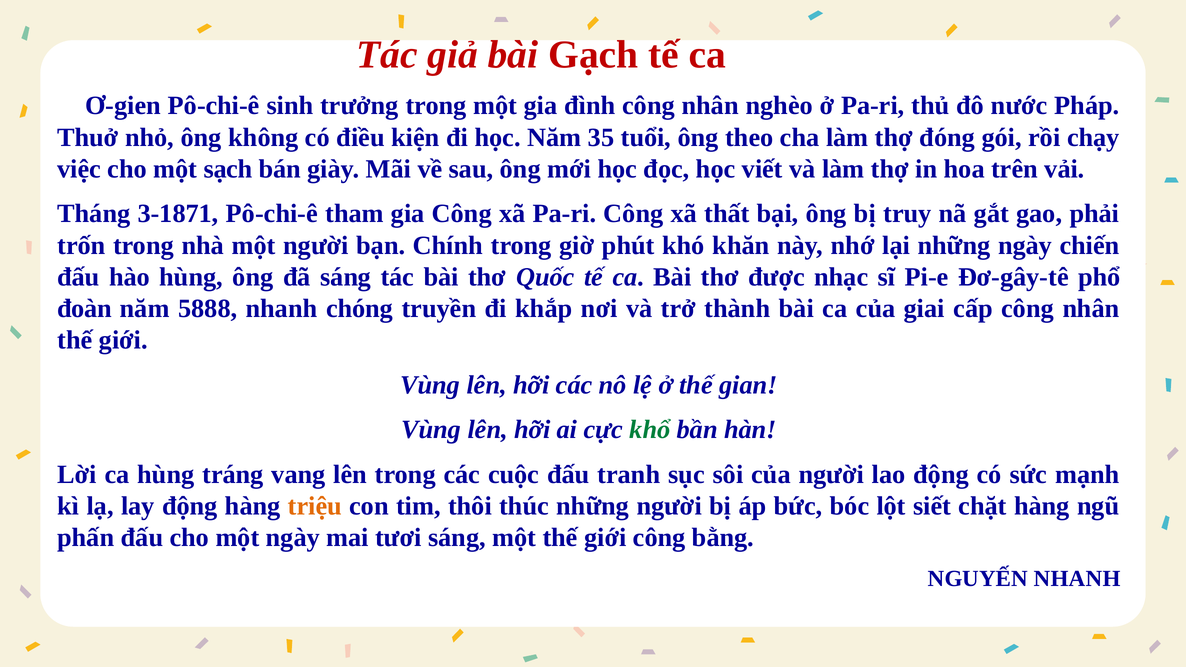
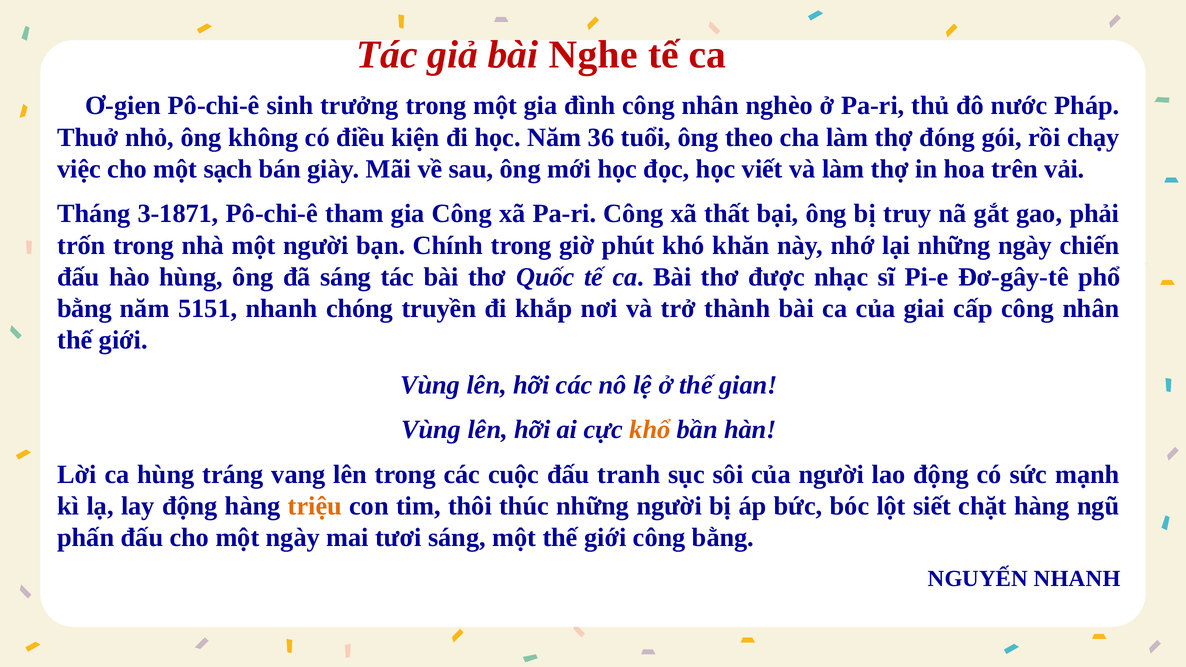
Gạch: Gạch -> Nghe (593, 55)
35: 35 -> 36 (601, 137)
đoàn: đoàn -> bằng (84, 309)
5888: 5888 -> 5151 (208, 309)
khổ colour: green -> orange (650, 430)
